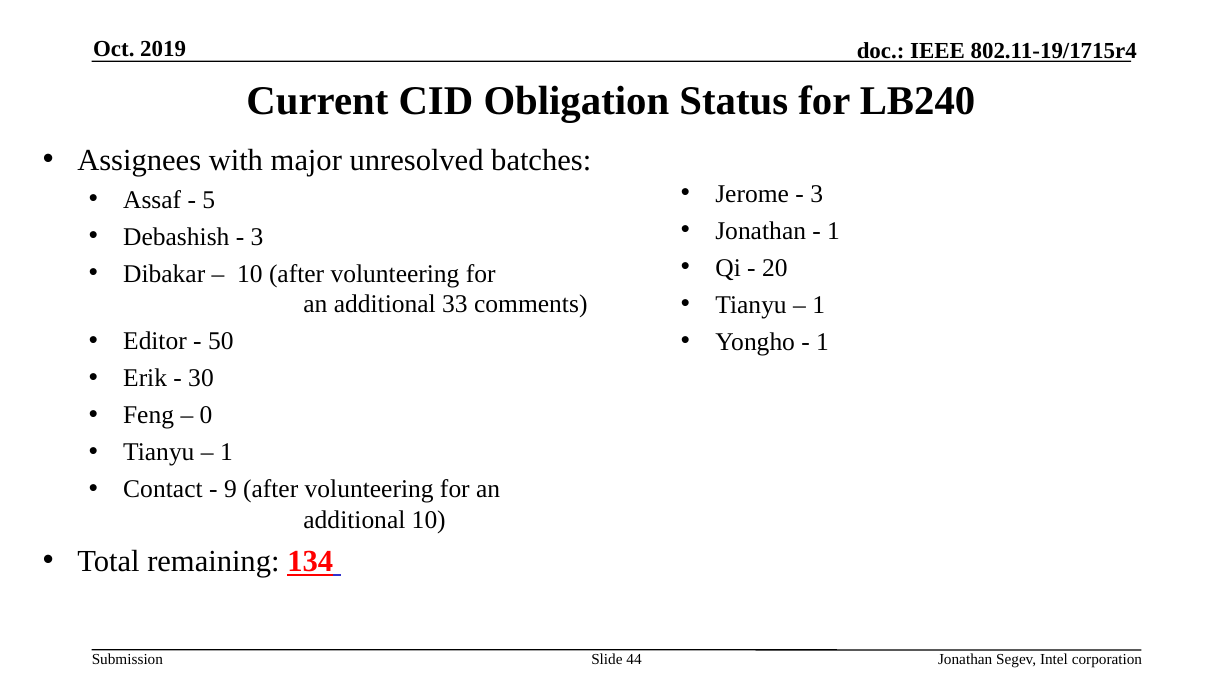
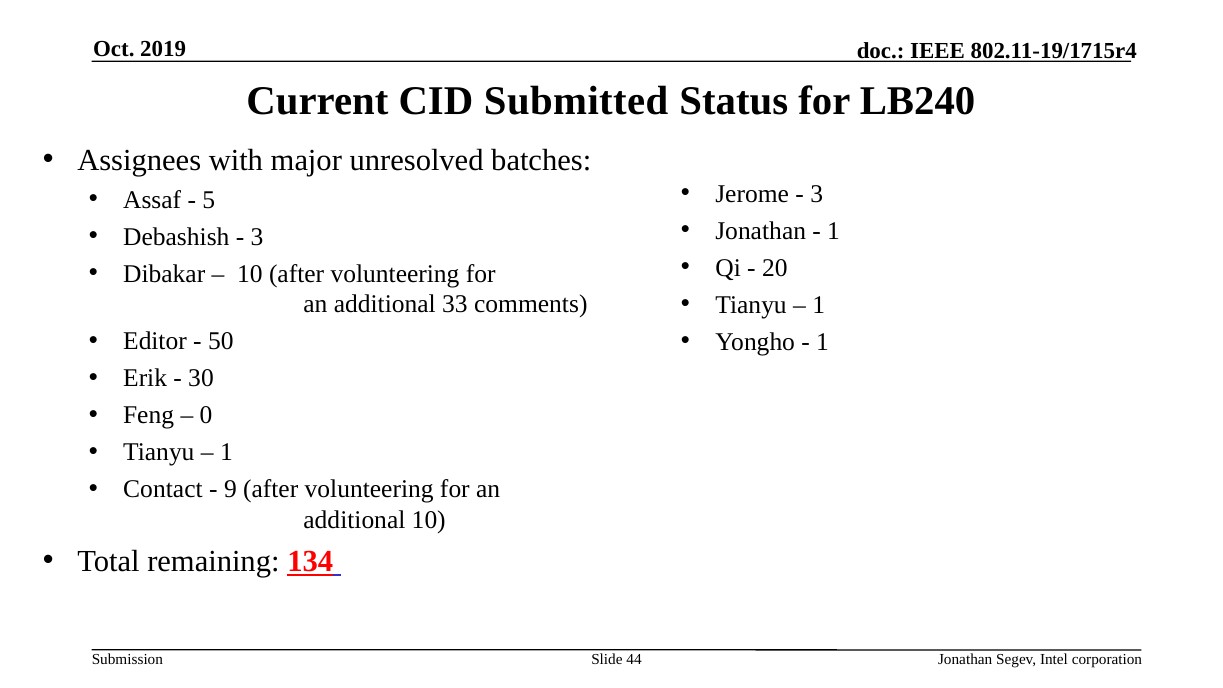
Obligation: Obligation -> Submitted (576, 101)
